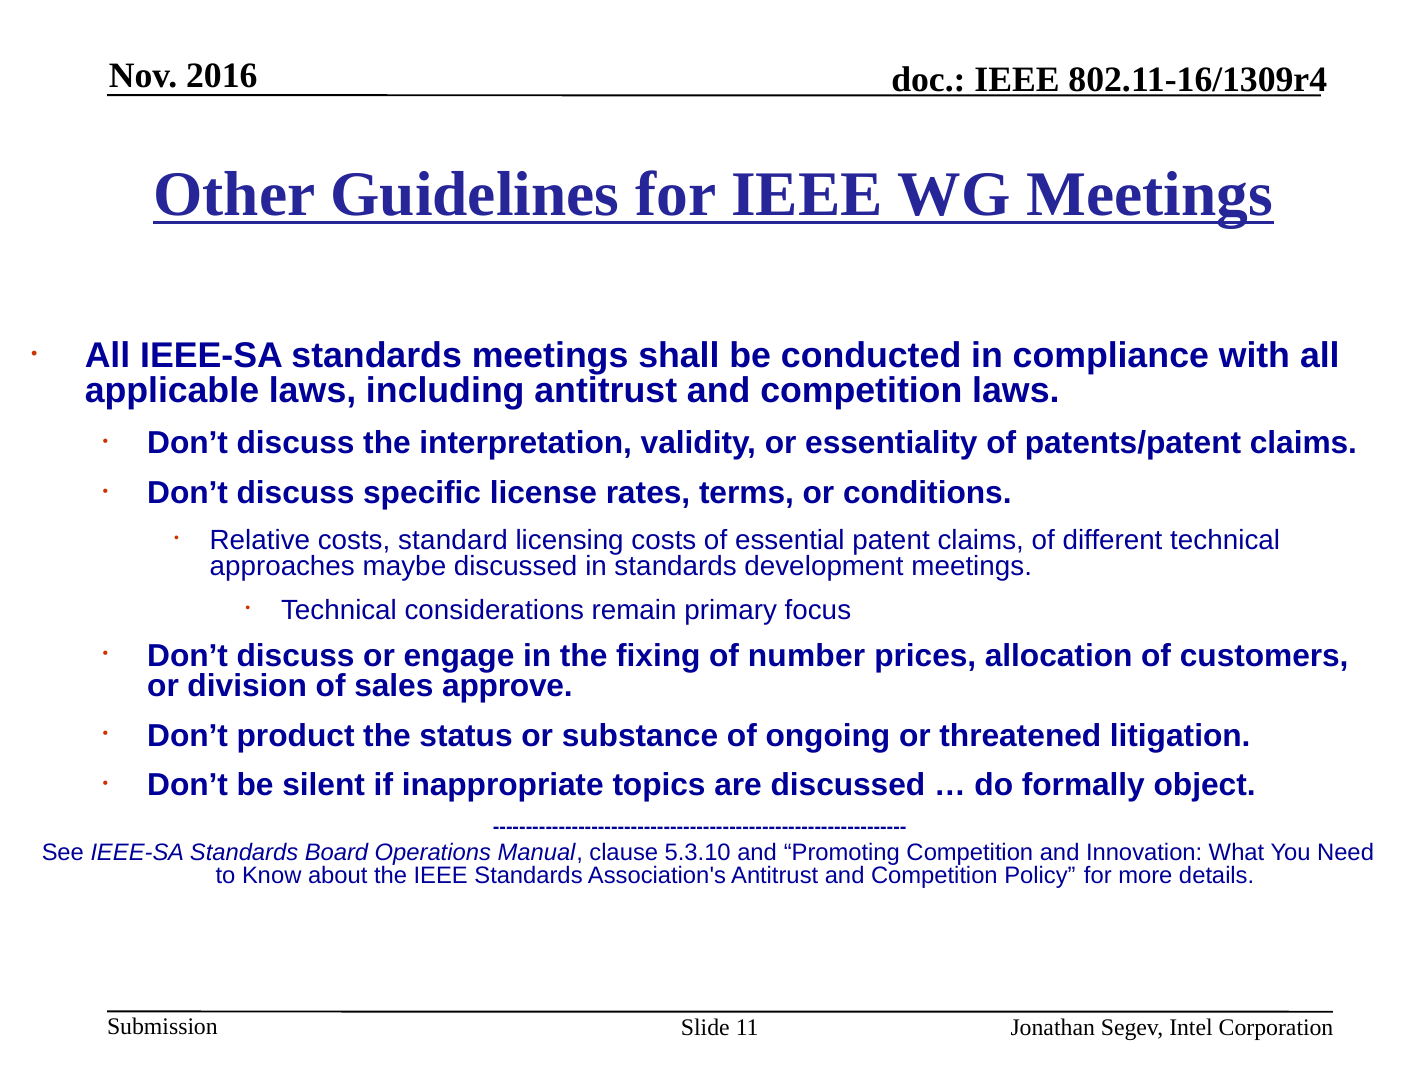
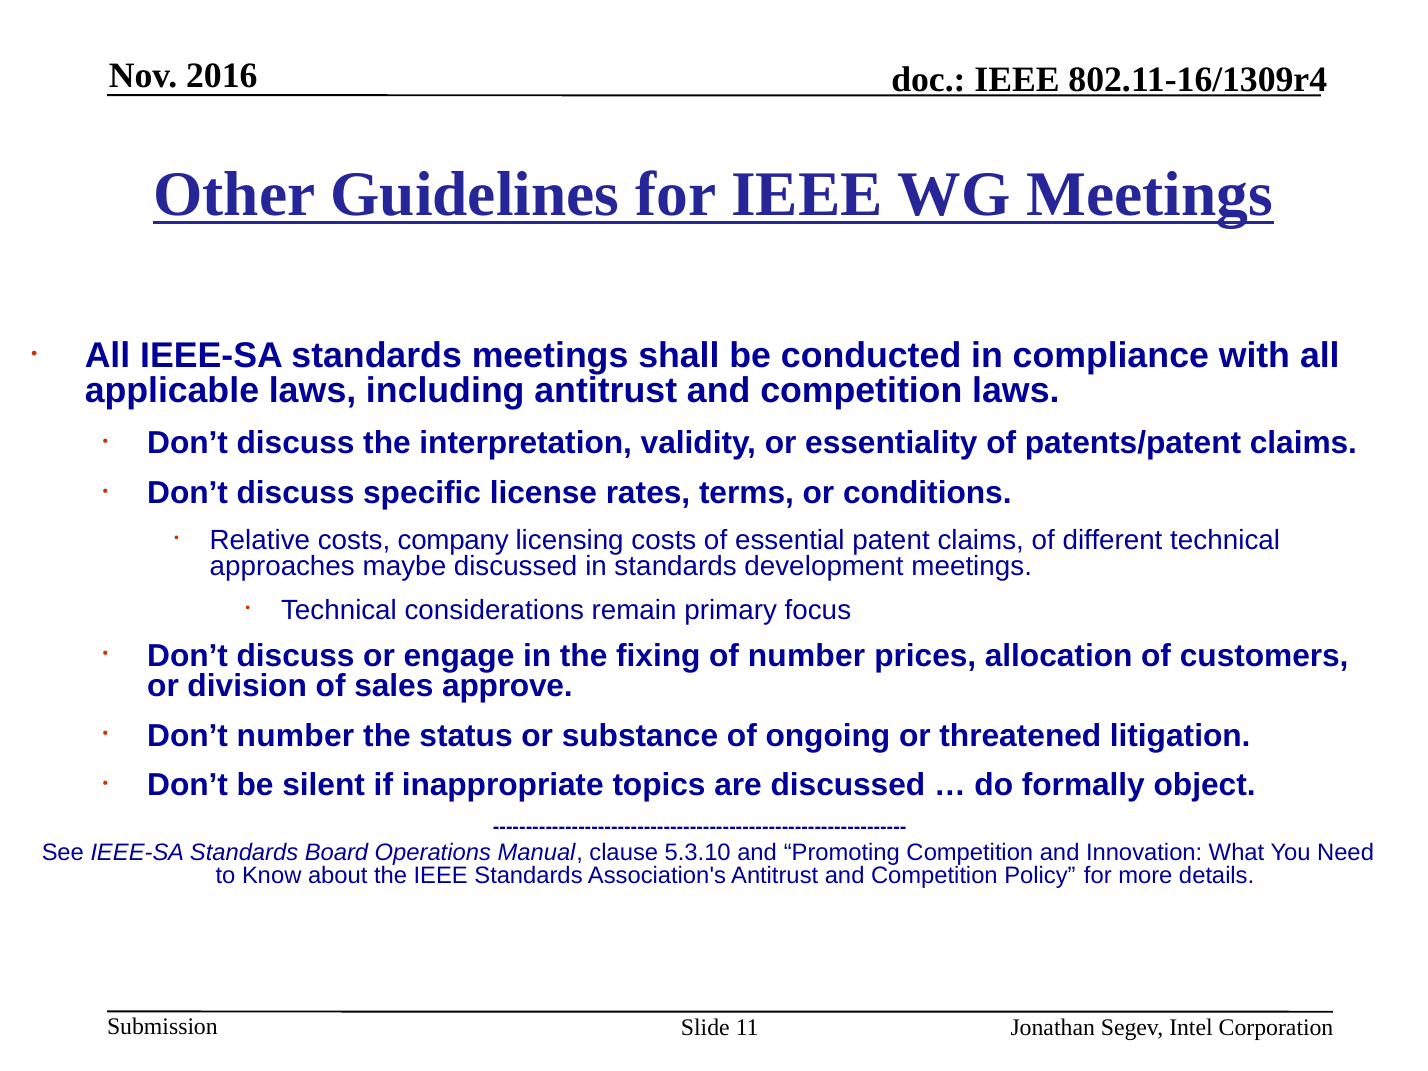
standard: standard -> company (453, 540)
Don’t product: product -> number (295, 736)
